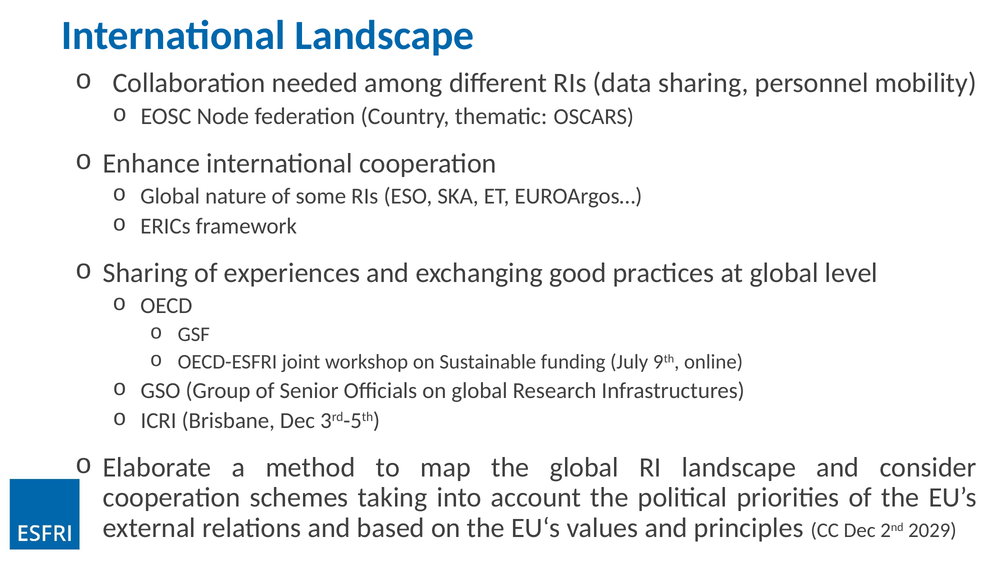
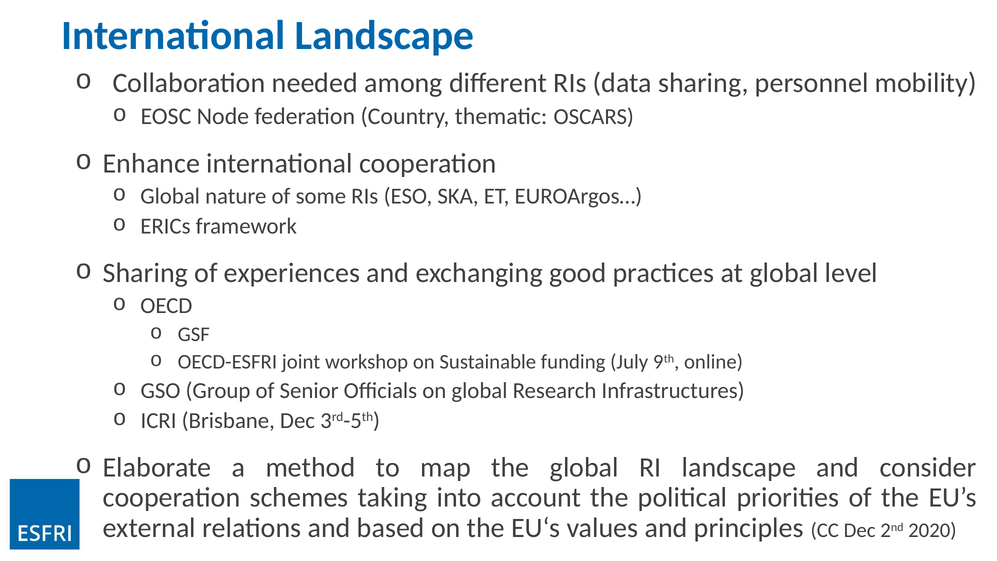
2029: 2029 -> 2020 (932, 530)
